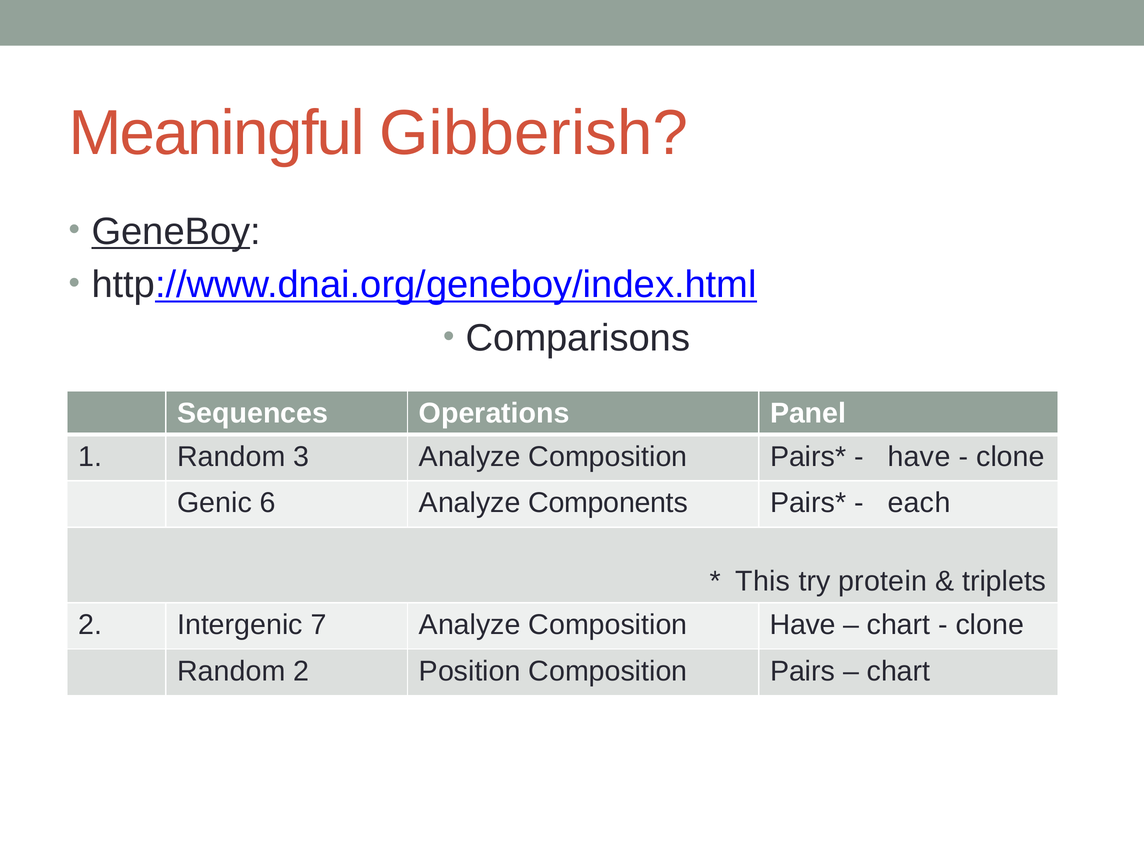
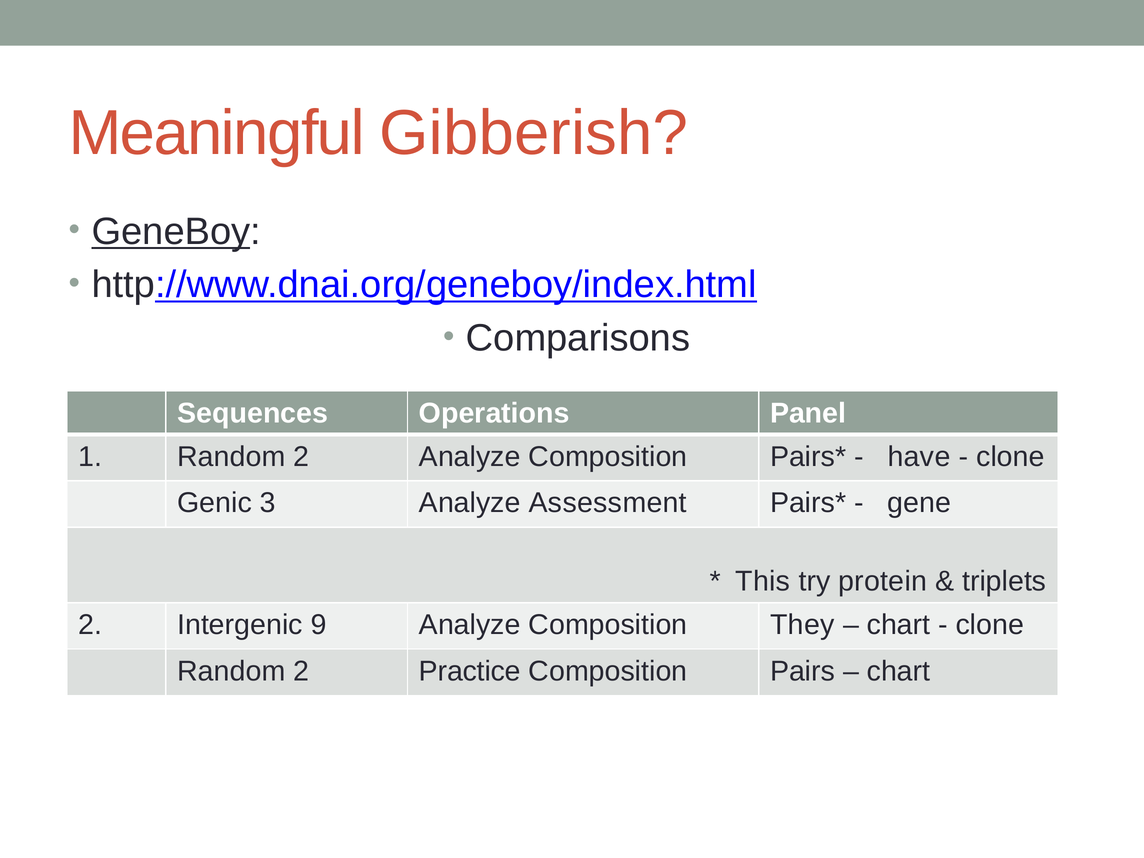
1 Random 3: 3 -> 2 (301, 457)
6: 6 -> 3 (268, 503)
Components: Components -> Assessment (608, 503)
each: each -> gene (919, 503)
7: 7 -> 9 (319, 625)
Composition Have: Have -> They (802, 625)
Position: Position -> Practice (470, 671)
